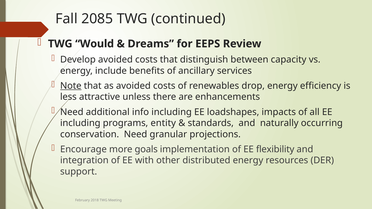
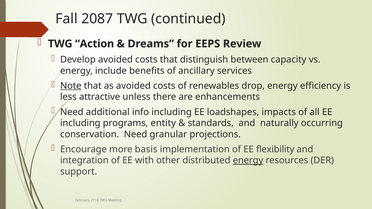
2085: 2085 -> 2087 (97, 19)
Would: Would -> Action (95, 44)
goals: goals -> basis (146, 149)
energy underline: none -> present (248, 161)
